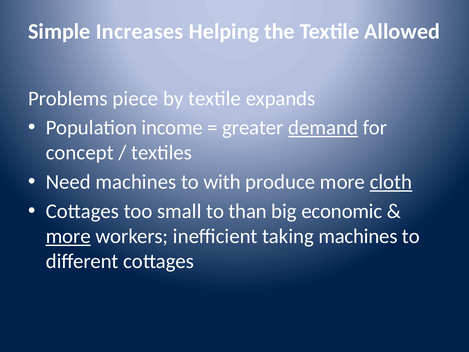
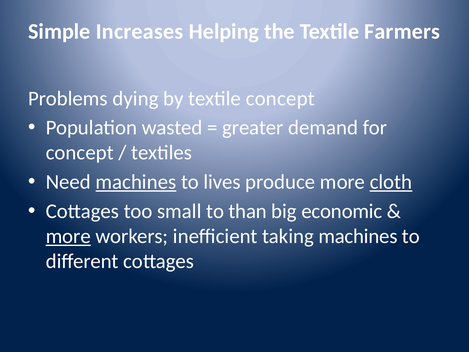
Allowed: Allowed -> Farmers (402, 32)
piece: piece -> dying (135, 98)
textile expands: expands -> concept (280, 98)
income: income -> wasted (172, 128)
demand underline: present -> none (323, 128)
machines underline: none -> present (136, 182)
with: with -> lives (222, 182)
